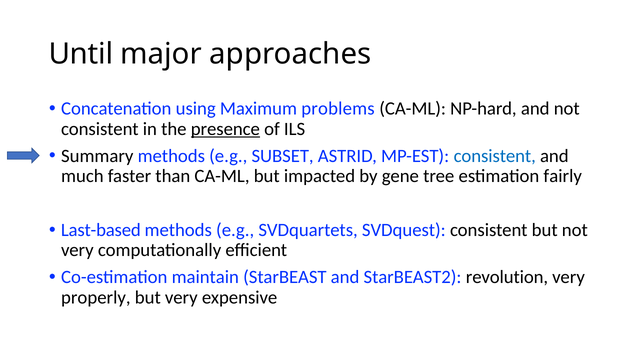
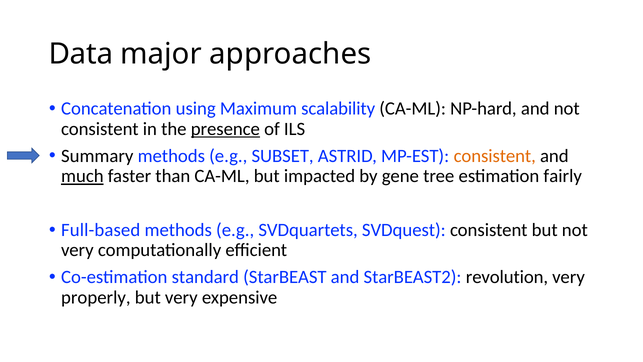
Until: Until -> Data (81, 54)
problems: problems -> scalability (338, 109)
consistent colour: blue -> orange (495, 156)
much underline: none -> present (82, 176)
Last-based: Last-based -> Full-based (101, 230)
maintain: maintain -> standard (205, 277)
